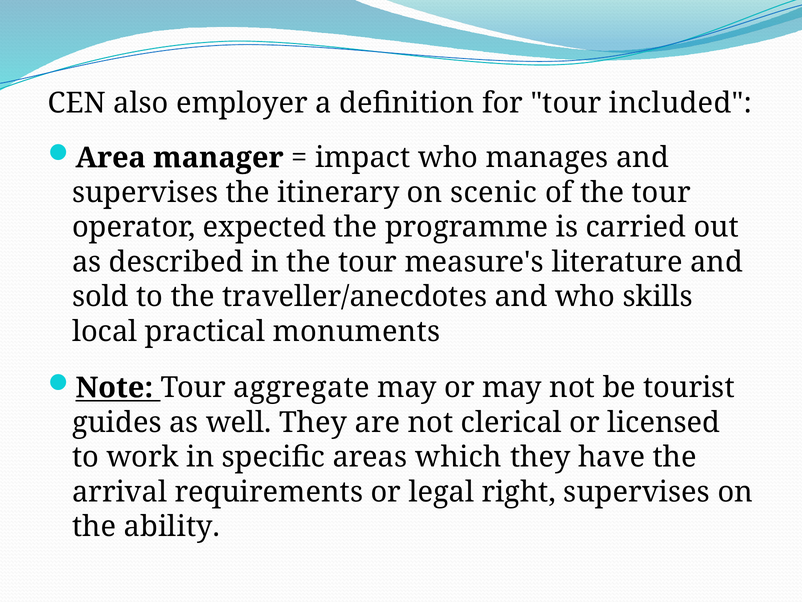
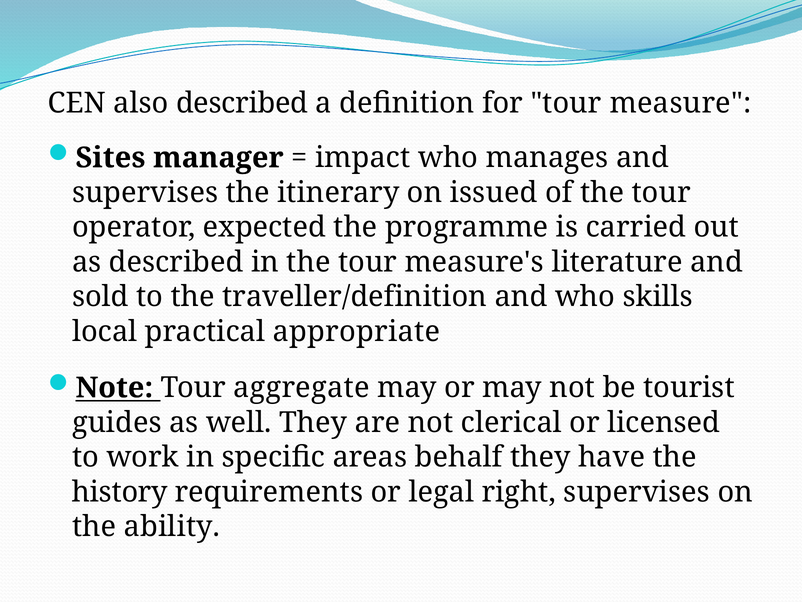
also employer: employer -> described (242, 103)
included: included -> measure (681, 103)
Area: Area -> Sites (110, 158)
scenic: scenic -> issued (494, 192)
traveller/anecdotes: traveller/anecdotes -> traveller/definition (355, 297)
monuments: monuments -> appropriate (356, 331)
which: which -> behalf (459, 457)
arrival: arrival -> history (120, 492)
